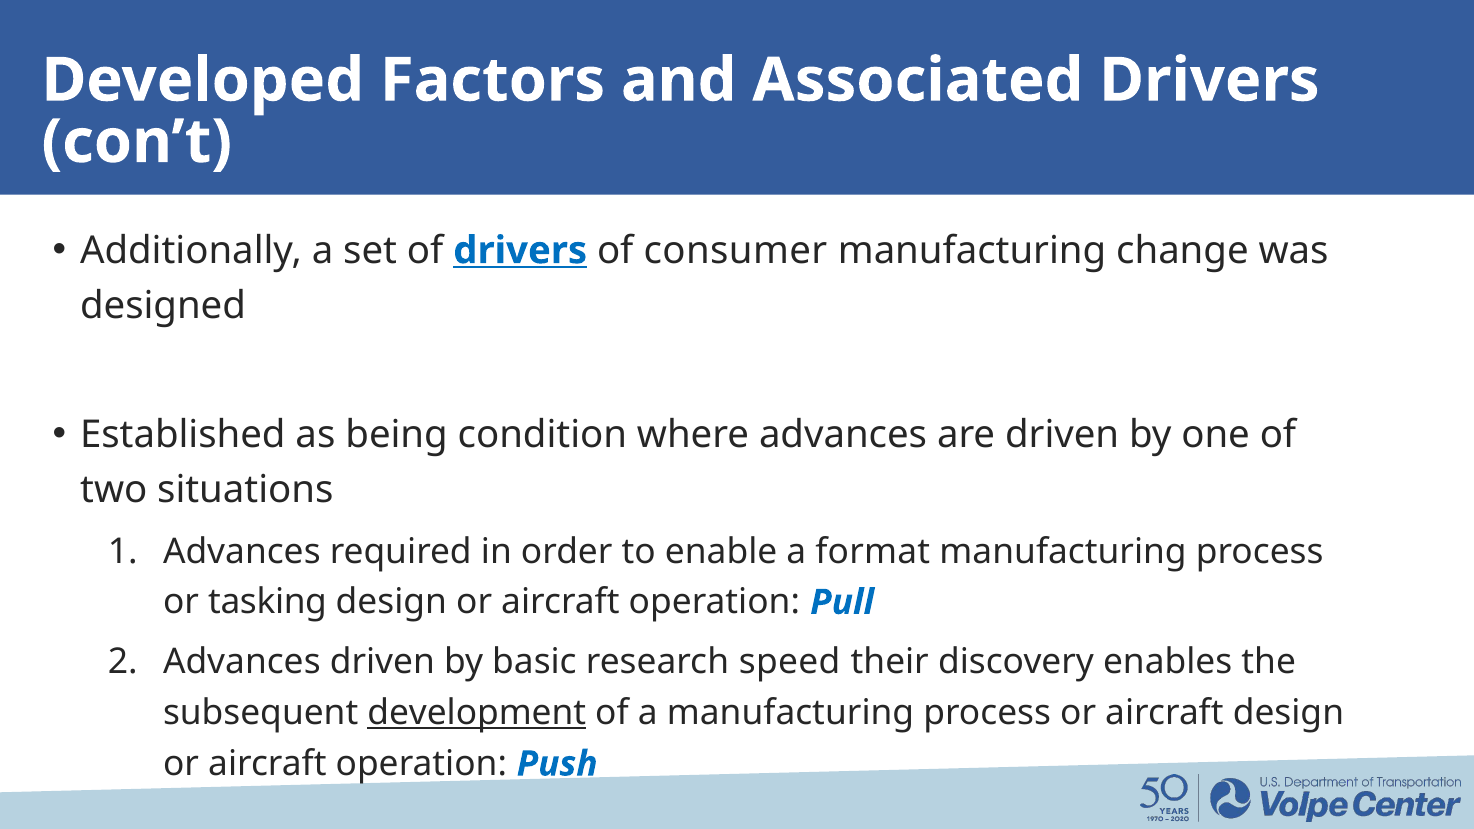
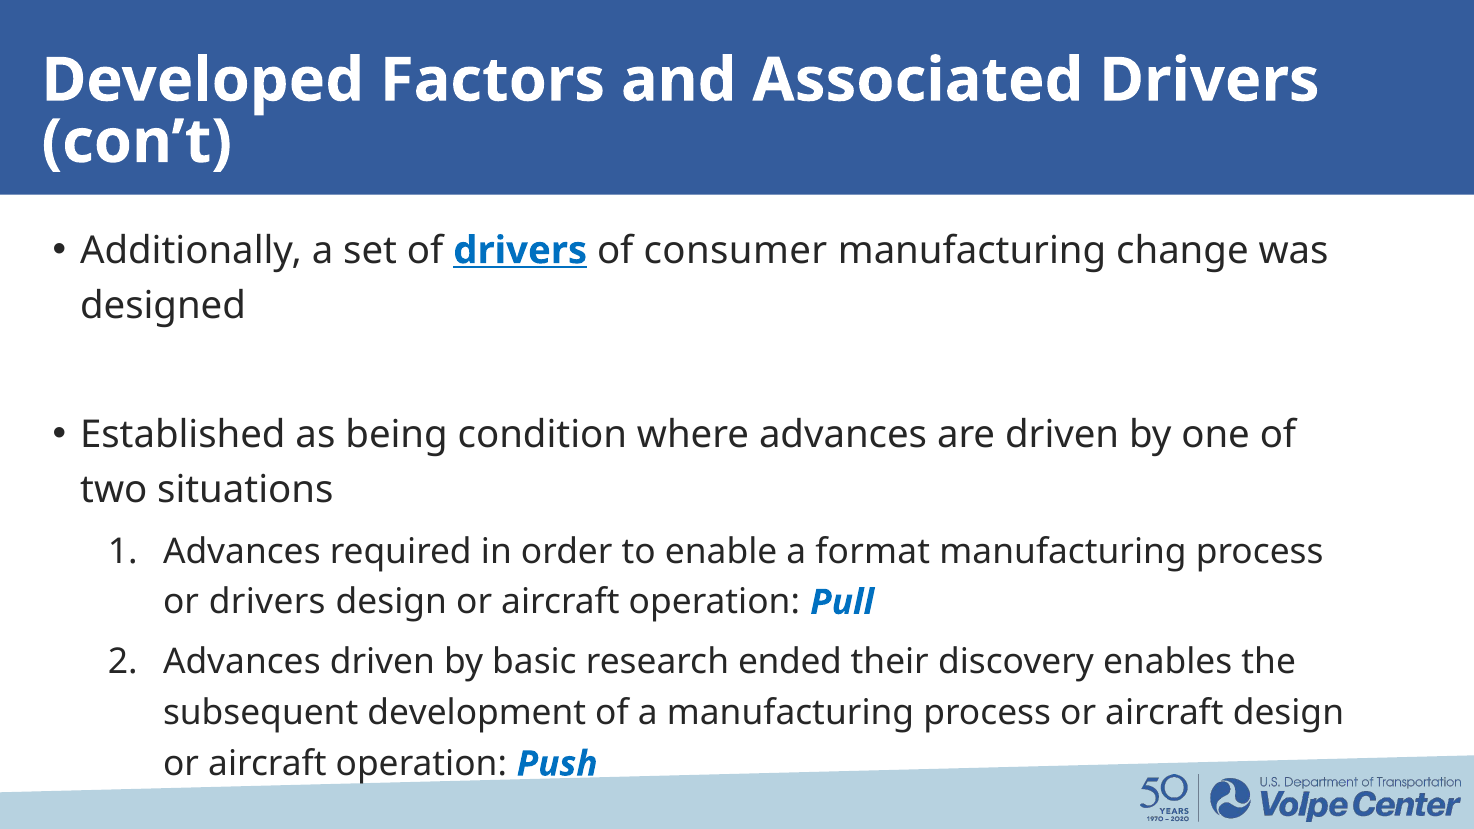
or tasking: tasking -> drivers (267, 602)
speed: speed -> ended (790, 662)
development underline: present -> none (477, 713)
